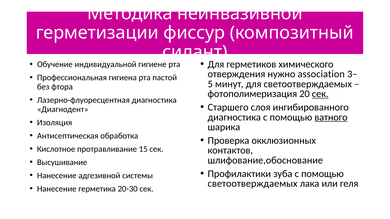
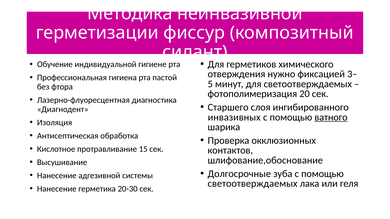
association: association -> фиксацией (321, 74)
сек underline: present -> none (320, 94)
диагностика: диагностика -> инвазивных (234, 117)
Профилактики: Профилактики -> Долгосрочные (239, 174)
